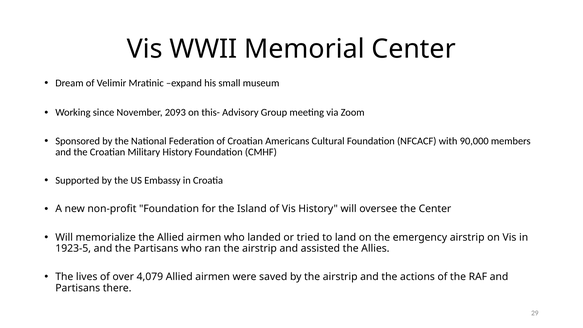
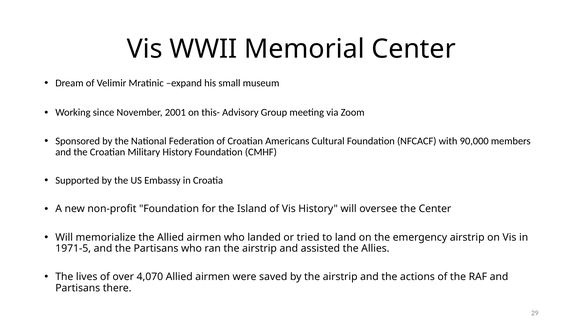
2093: 2093 -> 2001 (175, 113)
1923-5: 1923-5 -> 1971-5 (73, 248)
4,079: 4,079 -> 4,070 (150, 277)
